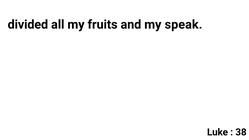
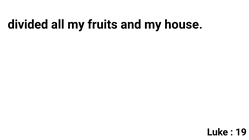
speak: speak -> house (184, 25)
38: 38 -> 19 (241, 132)
